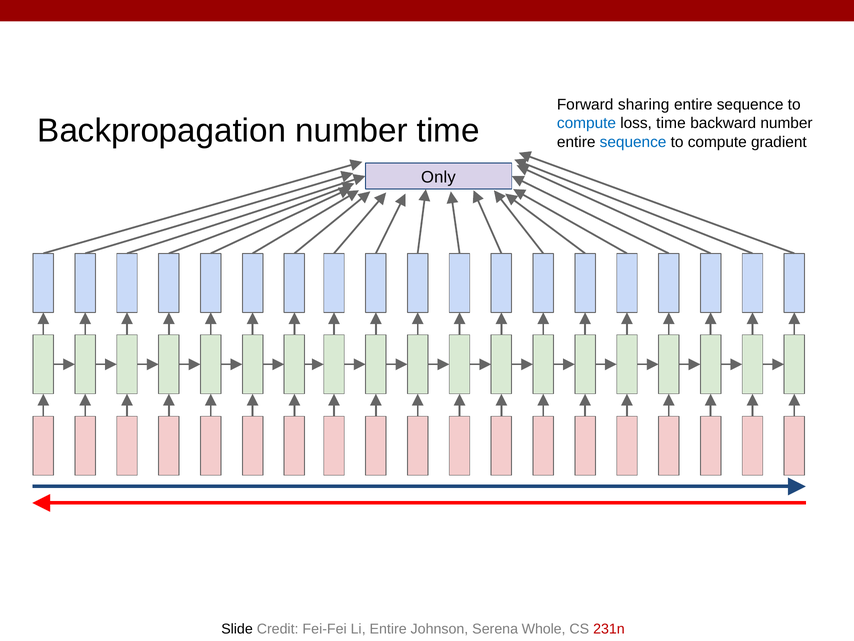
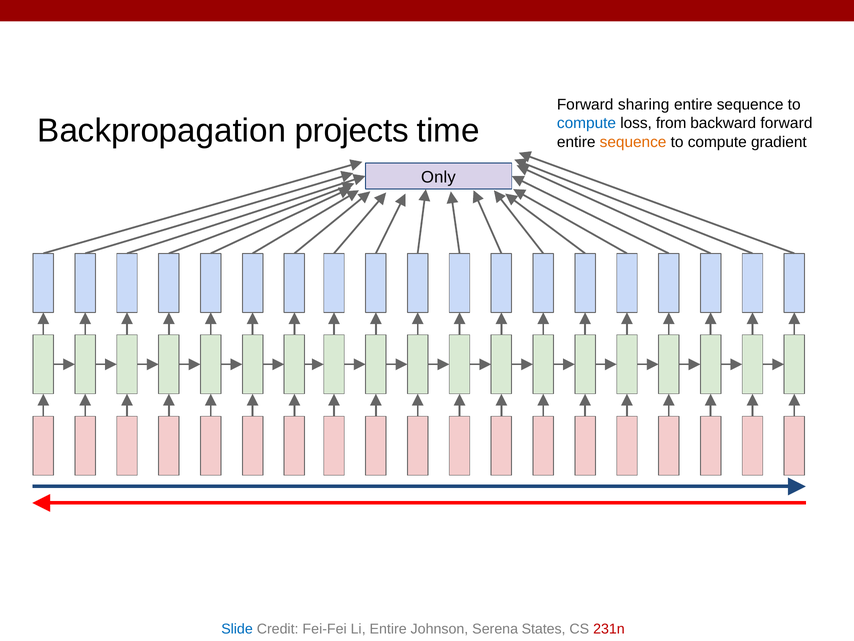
Backpropagation number: number -> projects (352, 131)
loss time: time -> from (671, 123)
backward number: number -> forward (786, 123)
sequence colour: blue -> orange (633, 142)
Slide colour: black -> blue (237, 629)
Whole: Whole -> States (544, 629)
